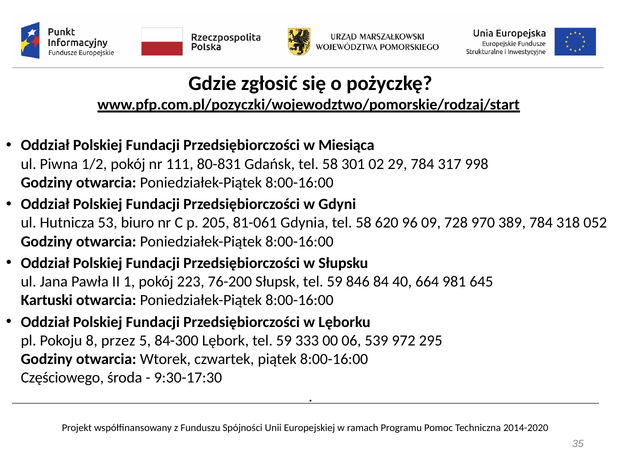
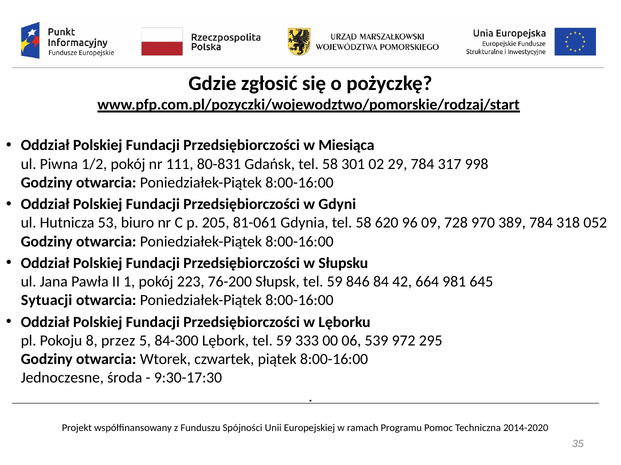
40: 40 -> 42 (402, 282)
Kartuski: Kartuski -> Sytuacji (47, 301)
Częściowego: Częściowego -> Jednoczesne (62, 378)
